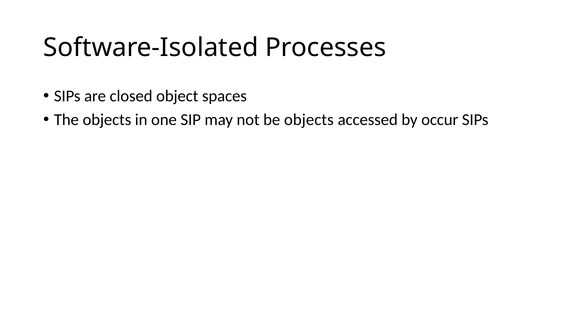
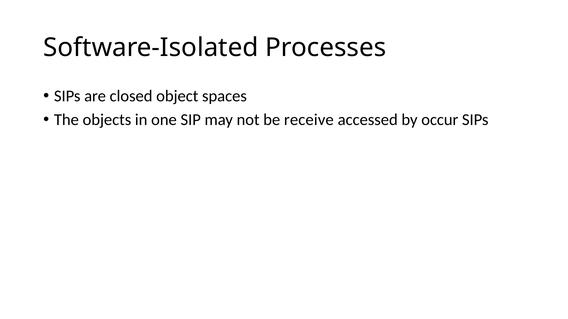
be objects: objects -> receive (309, 120)
